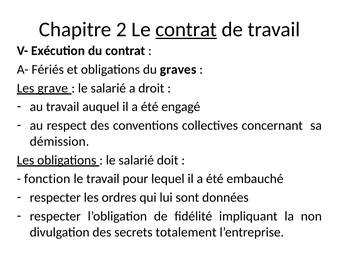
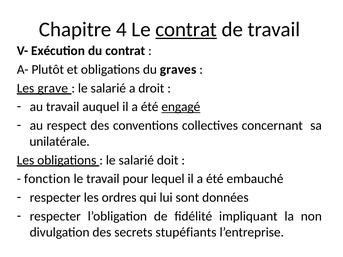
2: 2 -> 4 (121, 29)
Fériés: Fériés -> Plutôt (48, 70)
engagé underline: none -> present (181, 107)
démission: démission -> unilatérale (60, 142)
totalement: totalement -> stupéfiants (186, 232)
